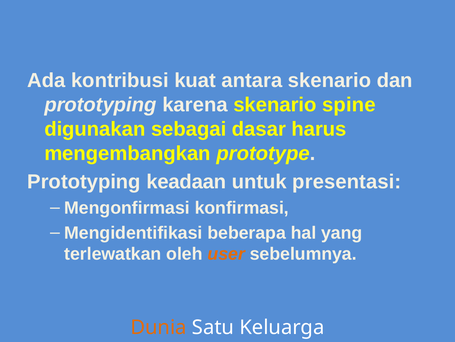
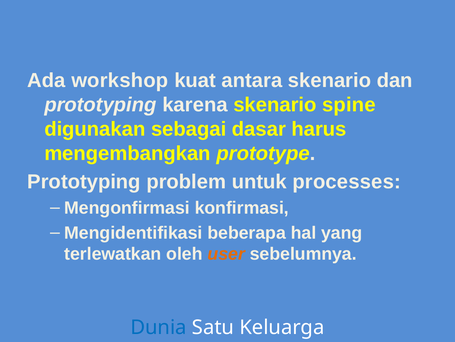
kontribusi: kontribusi -> workshop (120, 80)
keadaan: keadaan -> problem (186, 182)
presentasi: presentasi -> processes (347, 182)
Dunia colour: orange -> blue (159, 327)
